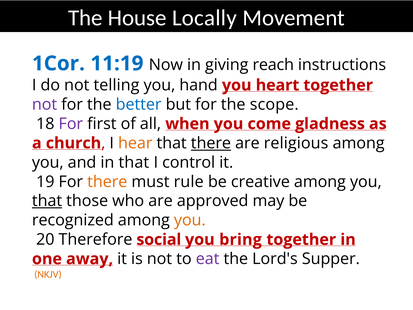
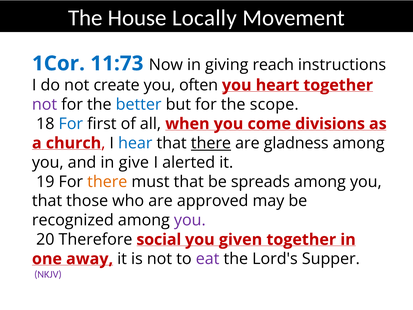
11:19: 11:19 -> 11:73 (117, 63)
telling: telling -> create (117, 85)
hand: hand -> often (199, 85)
For colour: purple -> blue (71, 124)
gladness: gladness -> divisions (330, 124)
hear colour: orange -> blue (135, 143)
religious: religious -> gladness (296, 143)
in that: that -> give (134, 162)
control: control -> alerted (189, 162)
must rule: rule -> that (189, 182)
creative: creative -> spreads (260, 182)
that underline: present -> none (47, 201)
you colour: orange -> purple (190, 220)
bring: bring -> given (241, 239)
NKJV colour: orange -> purple (48, 274)
